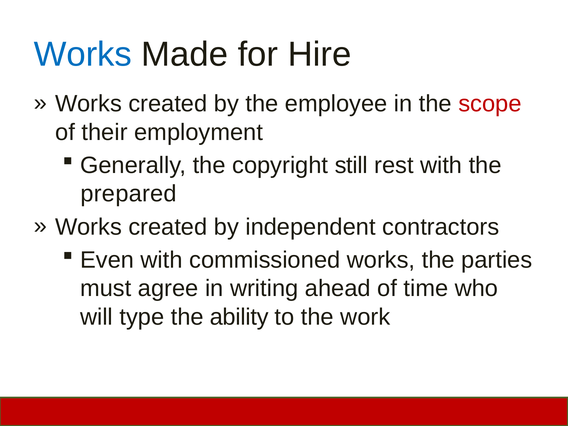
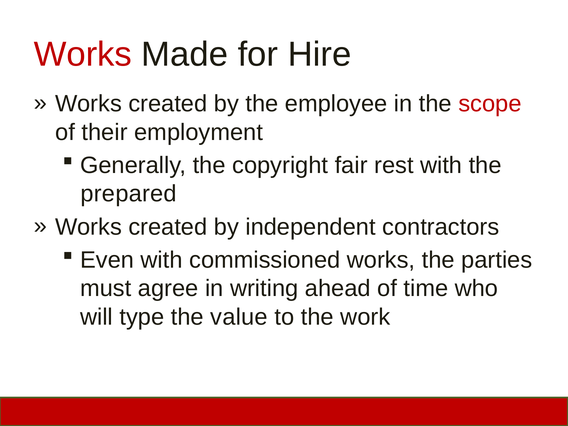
Works colour: blue -> red (83, 54)
still: still -> fair (351, 165)
ability: ability -> value (239, 317)
